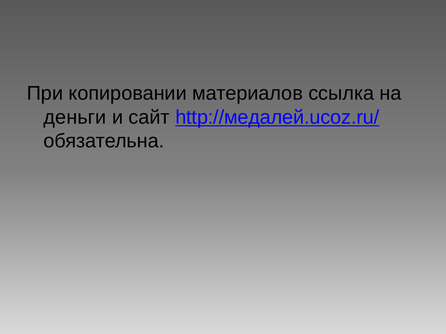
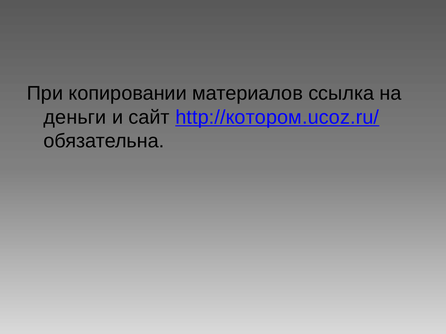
http://медалей.ucoz.ru/: http://медалей.ucoz.ru/ -> http://котором.ucoz.ru/ (277, 117)
